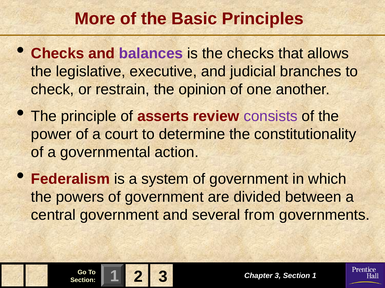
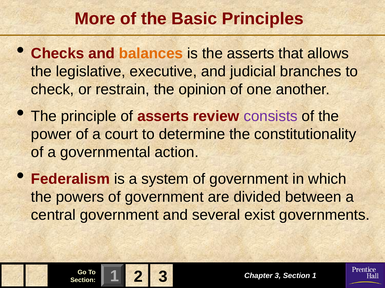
balances colour: purple -> orange (151, 54)
the checks: checks -> asserts (251, 54)
from: from -> exist (260, 215)
